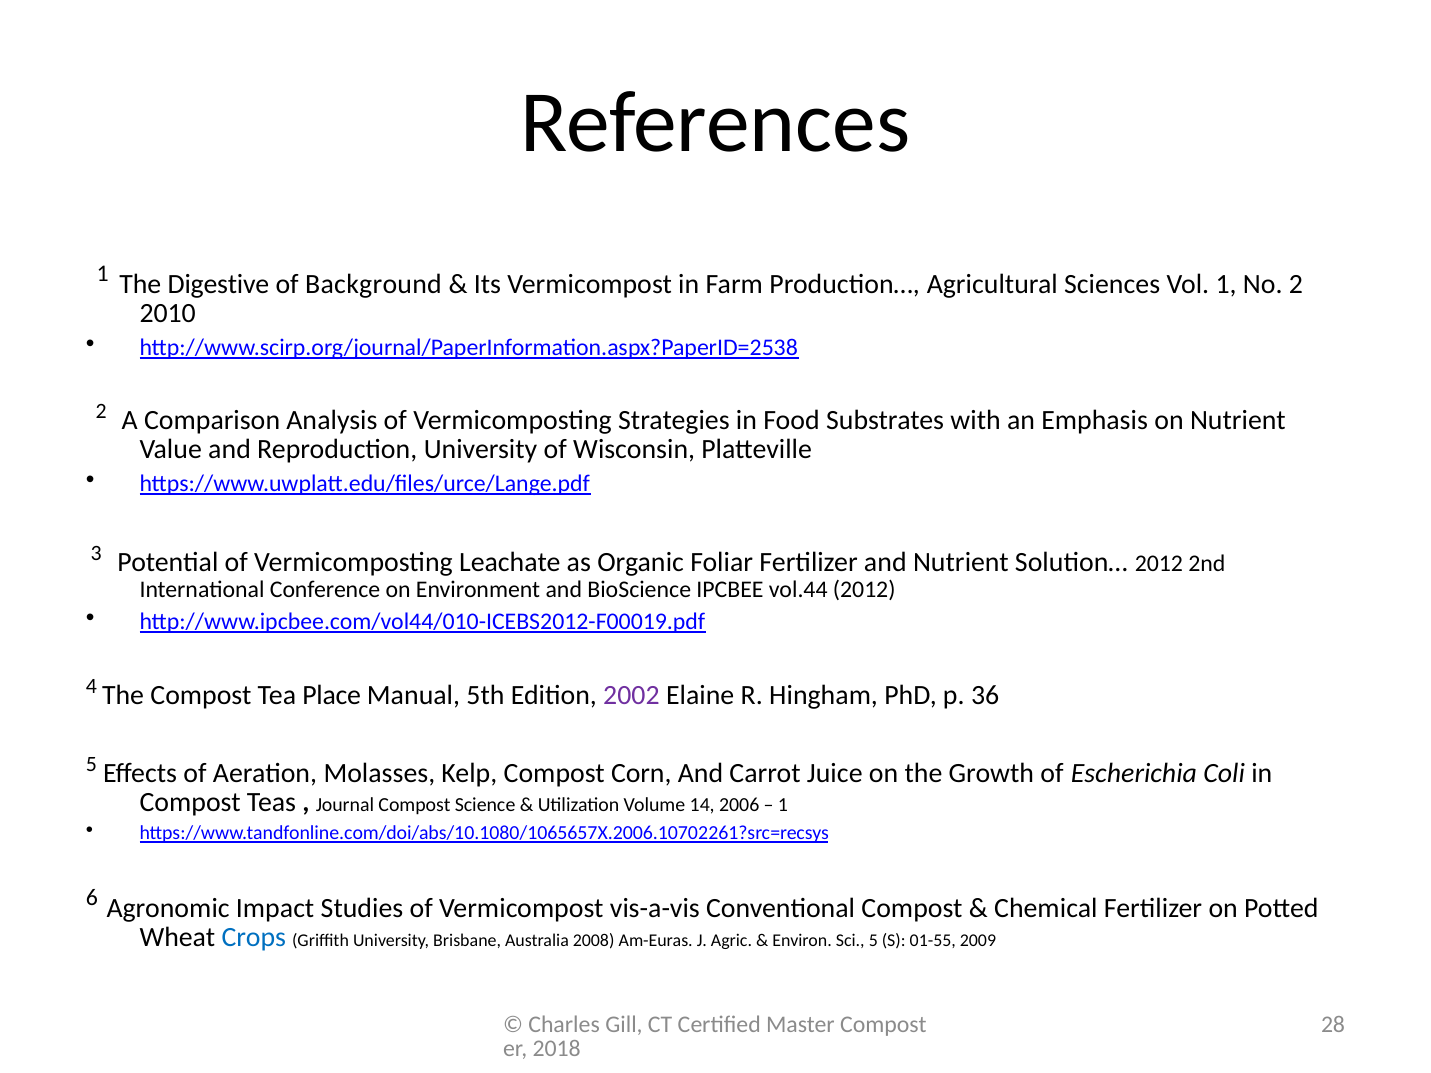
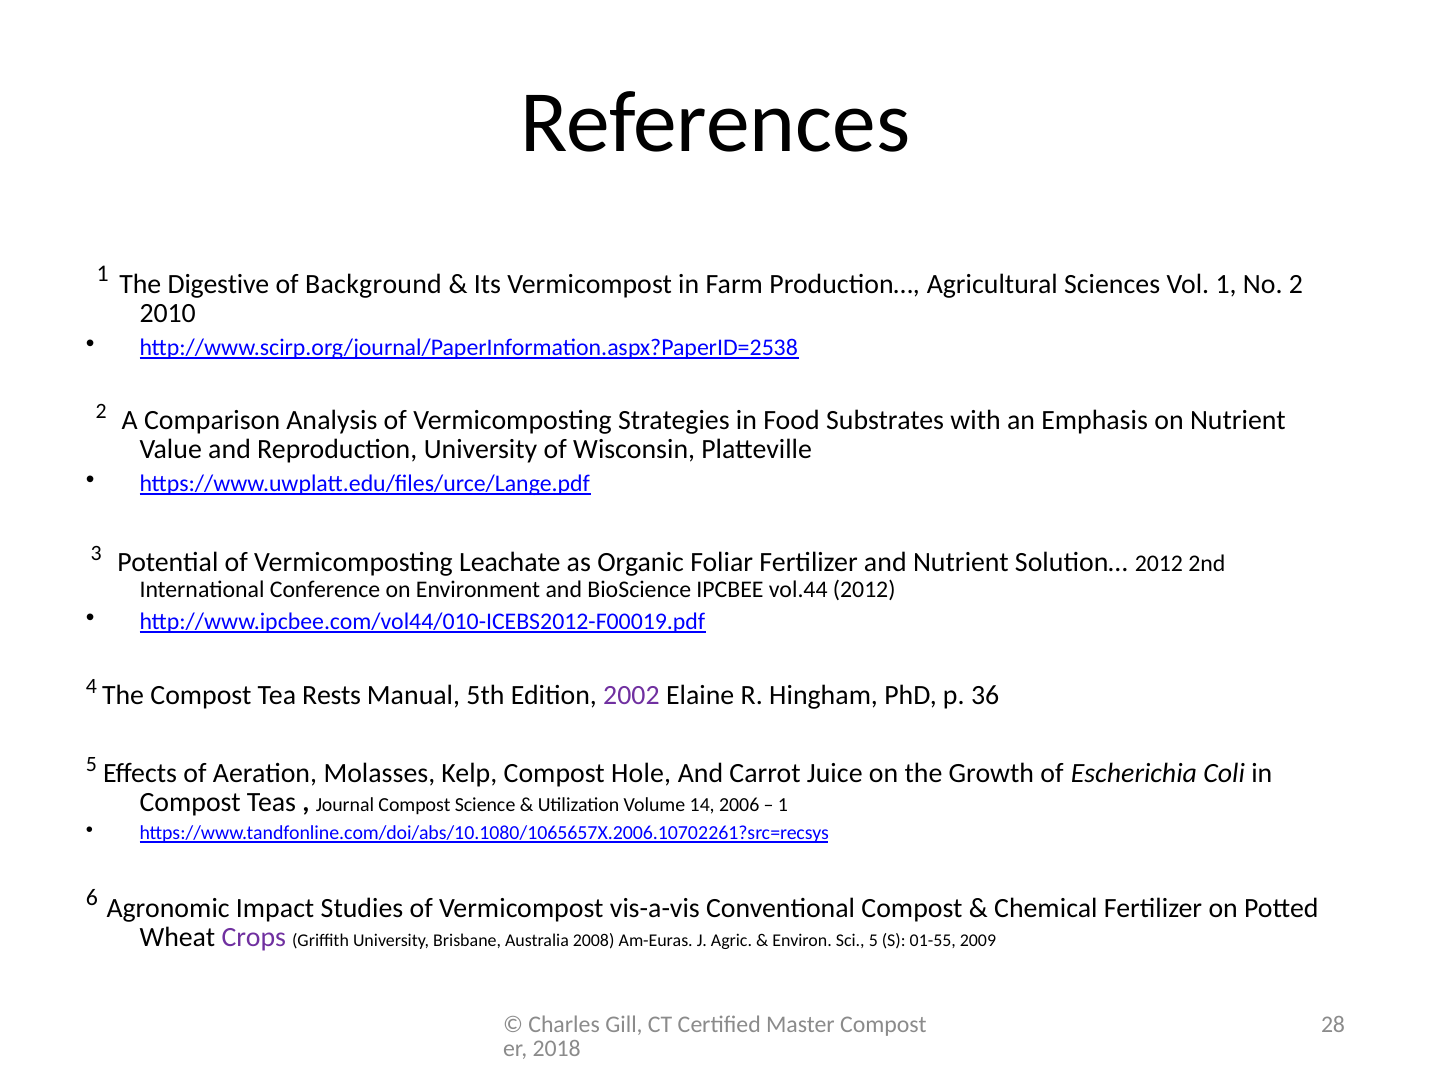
Place: Place -> Rests (332, 696)
Corn: Corn -> Hole (641, 773)
Crops colour: blue -> purple (254, 938)
